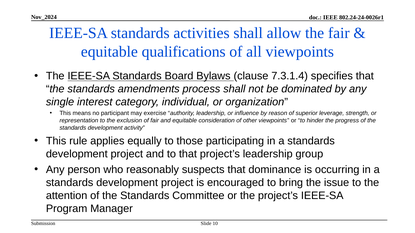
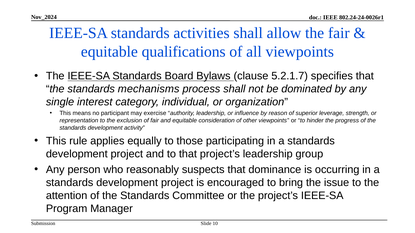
7.3.1.4: 7.3.1.4 -> 5.2.1.7 (290, 76)
amendments: amendments -> mechanisms (149, 89)
